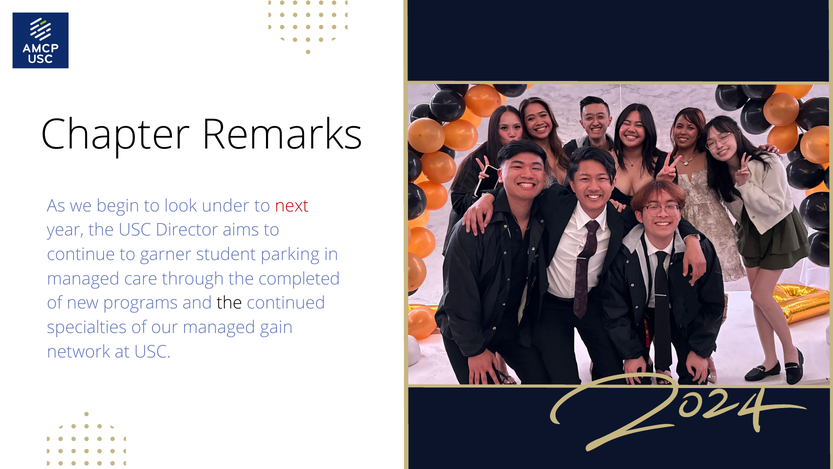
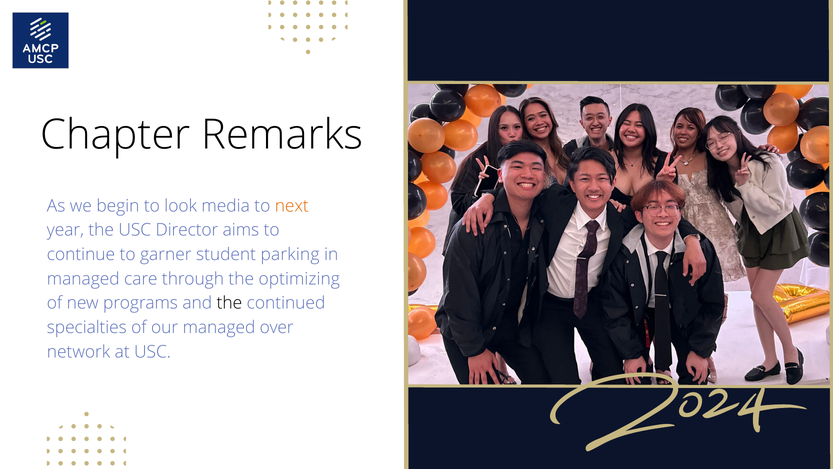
under: under -> media (226, 206)
next colour: red -> orange (292, 206)
completed: completed -> optimizing (299, 279)
gain: gain -> over (277, 327)
